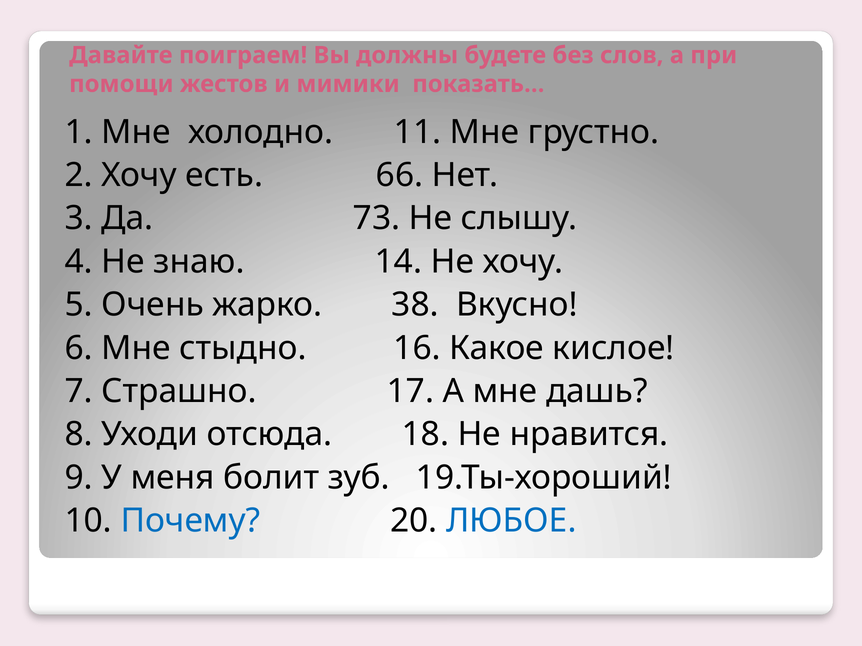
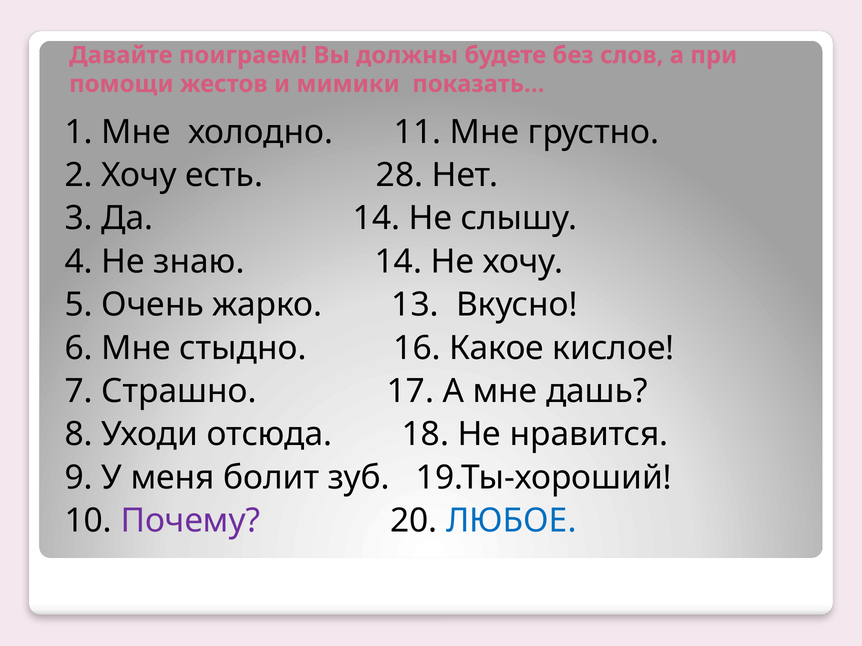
66: 66 -> 28 (400, 175)
Да 73: 73 -> 14 (377, 219)
38: 38 -> 13 (415, 305)
Почему colour: blue -> purple (190, 521)
